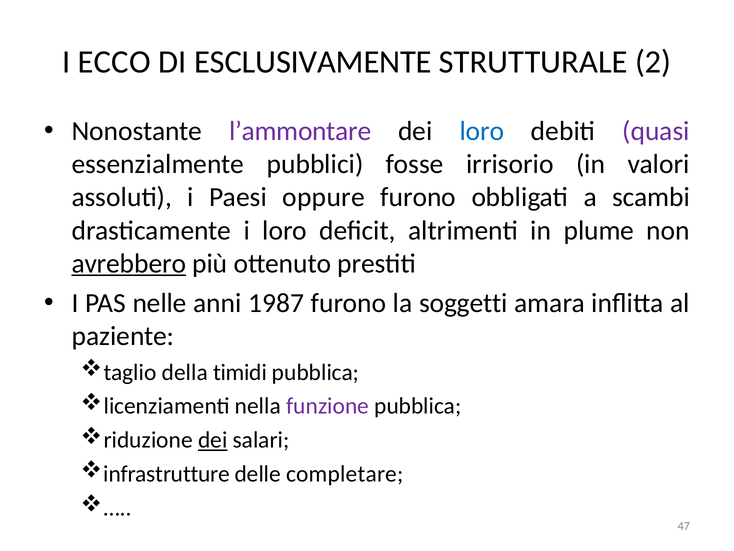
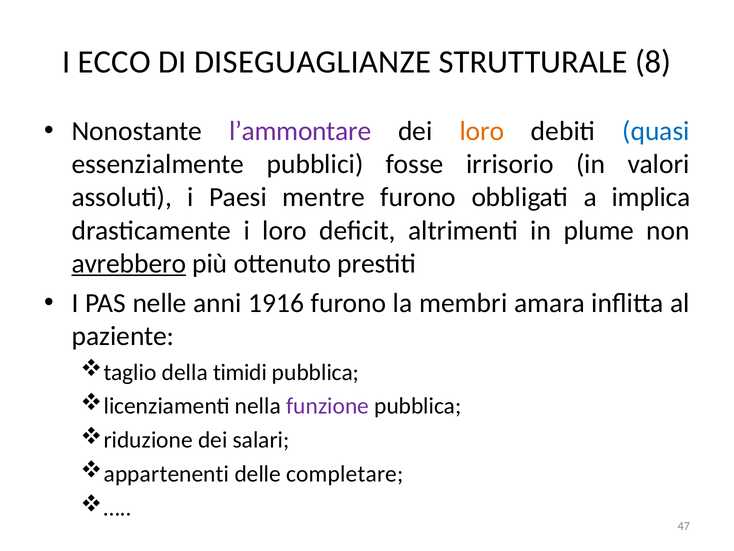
ESCLUSIVAMENTE: ESCLUSIVAMENTE -> DISEGUAGLIANZE (313, 62)
2: 2 -> 8 (653, 62)
loro colour: blue -> orange (482, 131)
quasi colour: purple -> blue (656, 131)
oppure: oppure -> mentre (324, 197)
scambi: scambi -> implica (651, 197)
1987: 1987 -> 1916 (276, 303)
soggetti: soggetti -> membri (463, 303)
dei underline: present -> none (213, 440)
infrastrutture: infrastrutture -> appartenenti (166, 473)
